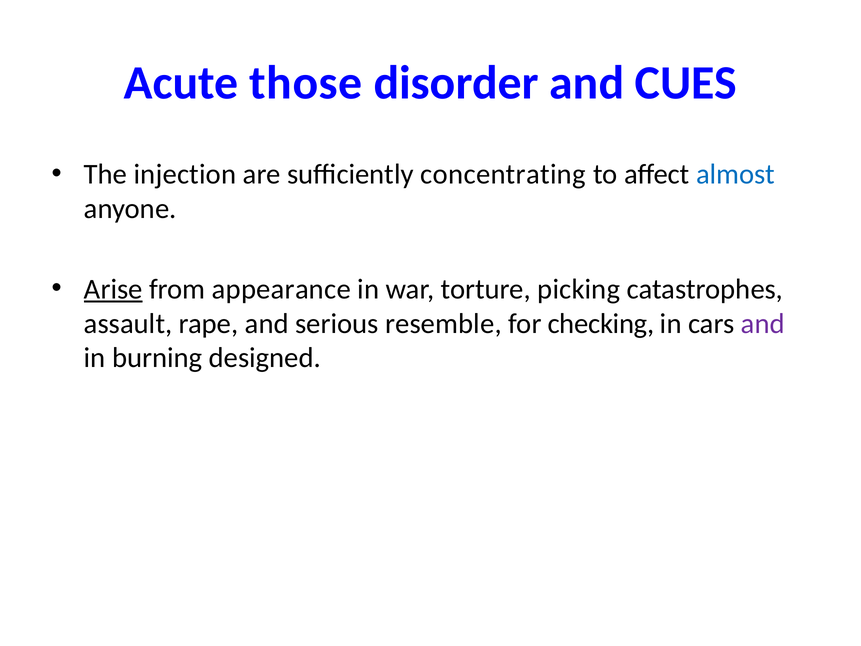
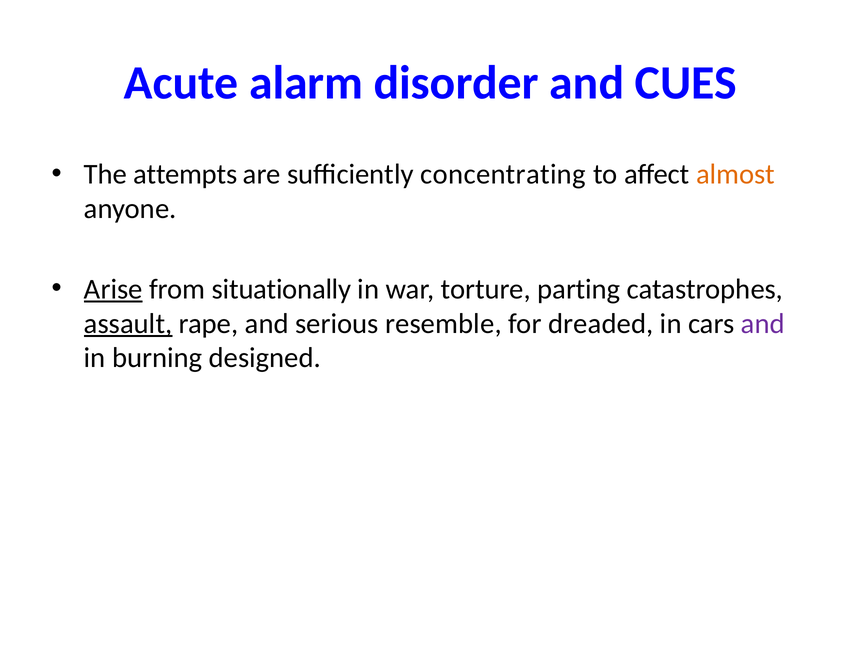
those: those -> alarm (306, 83)
injection: injection -> attempts (185, 174)
almost colour: blue -> orange (736, 174)
appearance: appearance -> situationally (282, 289)
picking: picking -> parting (579, 289)
assault underline: none -> present (128, 323)
checking: checking -> dreaded (601, 323)
